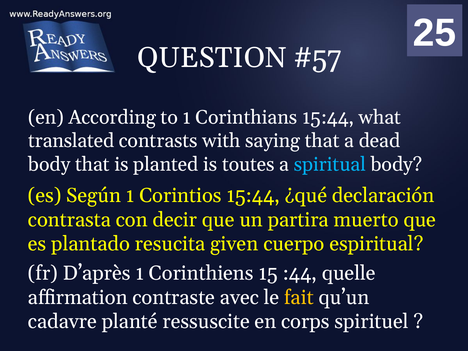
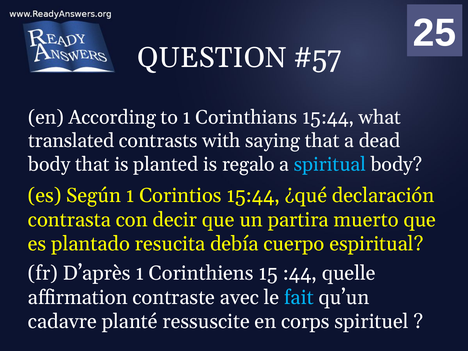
toutes: toutes -> regalo (248, 164)
given: given -> debía (234, 244)
fait colour: yellow -> light blue (299, 297)
